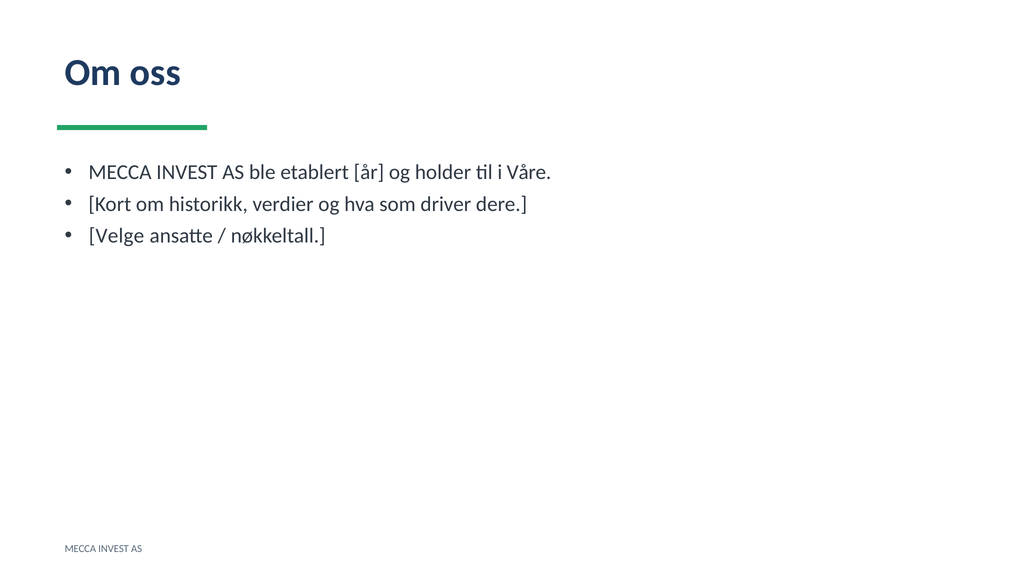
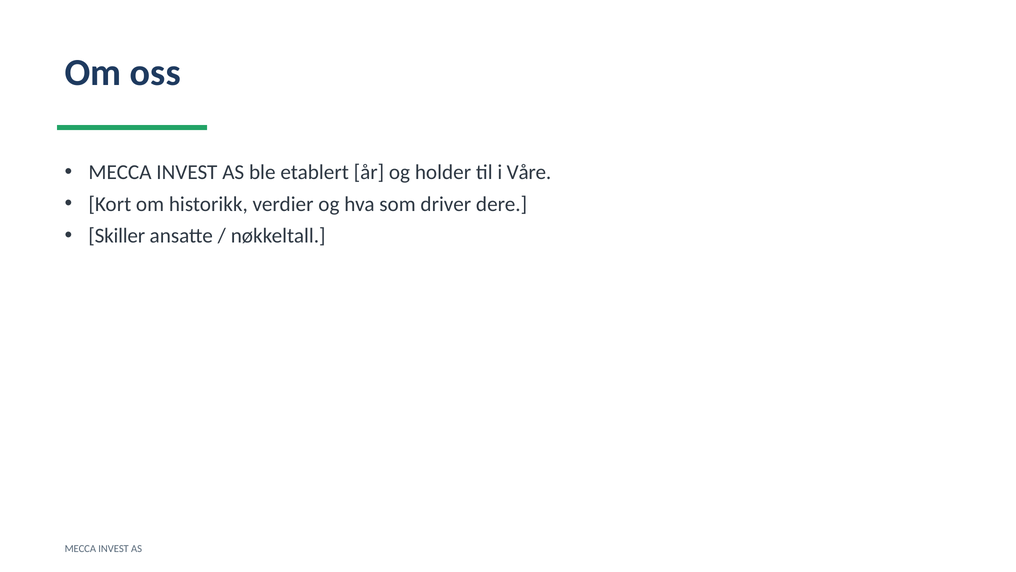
Velge: Velge -> Skiller (117, 236)
